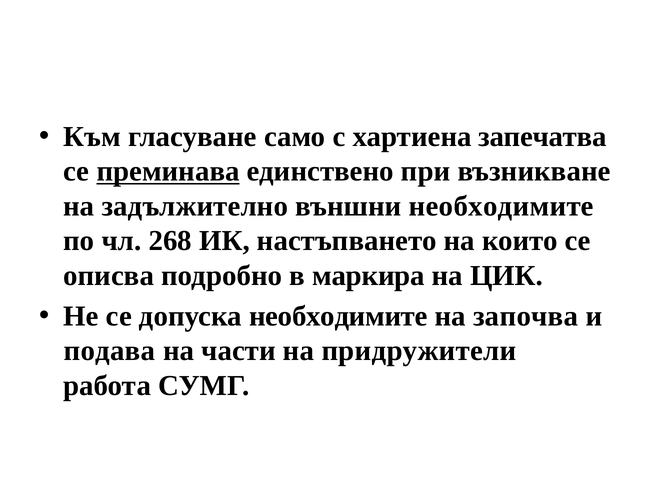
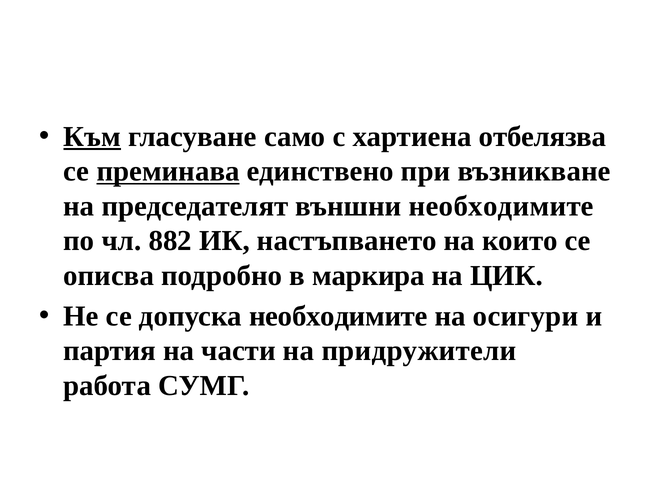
Към underline: none -> present (92, 136)
запечатва: запечатва -> отбелязва (543, 136)
задължително: задължително -> председателят (195, 206)
268: 268 -> 882 (170, 240)
започва: започва -> осигури (526, 316)
подава: подава -> партия (110, 350)
